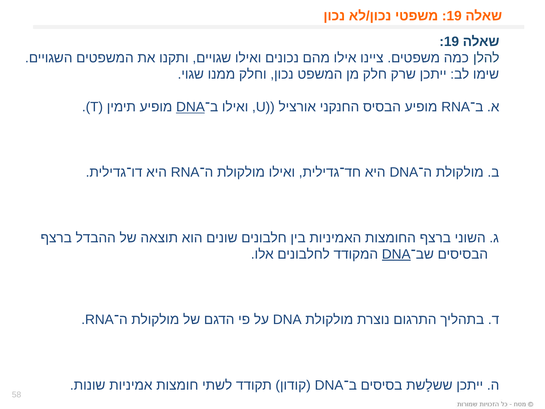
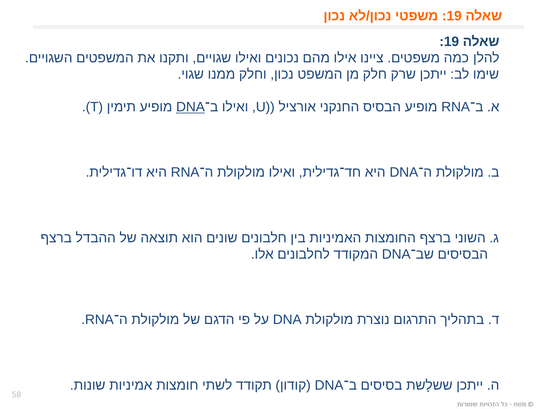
DNA underline: present -> none (396, 254)
